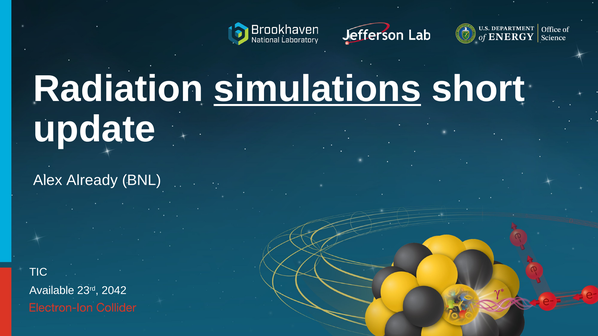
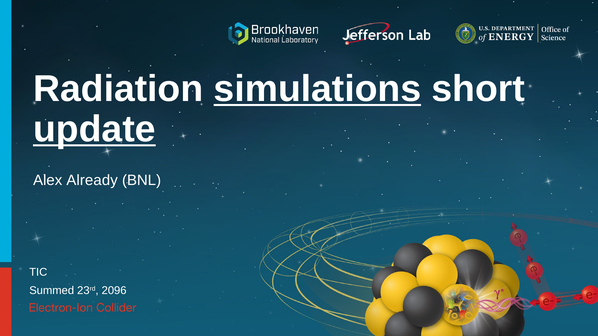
update underline: none -> present (94, 129)
Available: Available -> Summed (52, 291)
2042: 2042 -> 2096 (114, 291)
